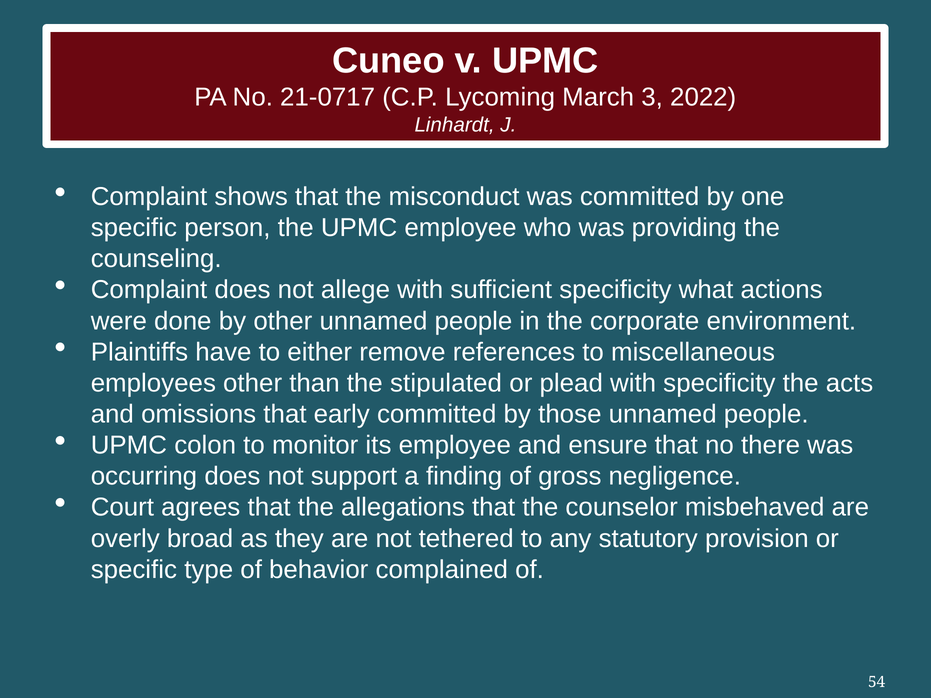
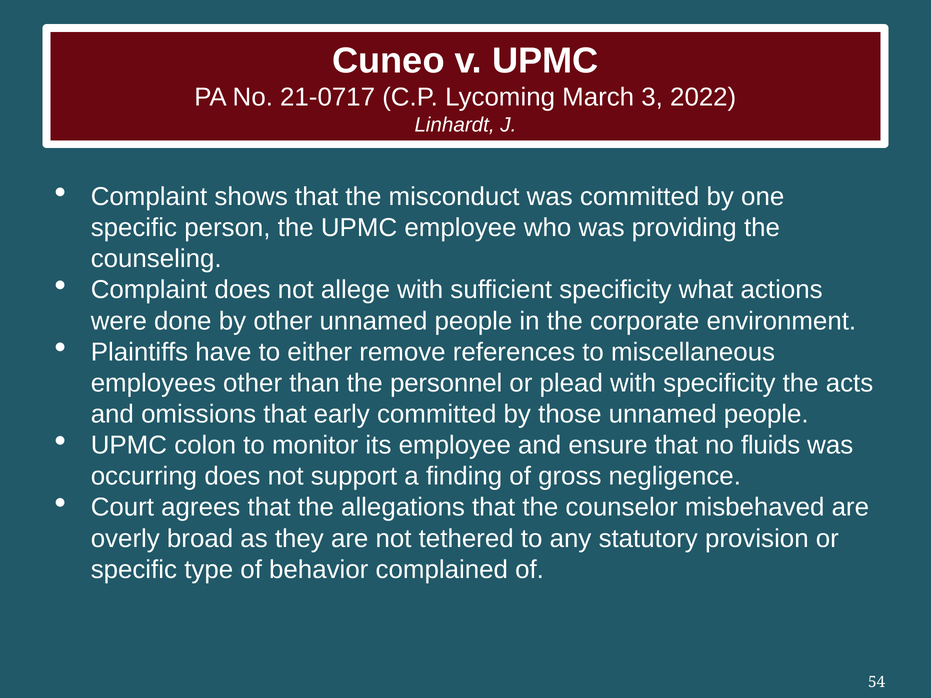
stipulated: stipulated -> personnel (446, 383)
there: there -> fluids (771, 445)
